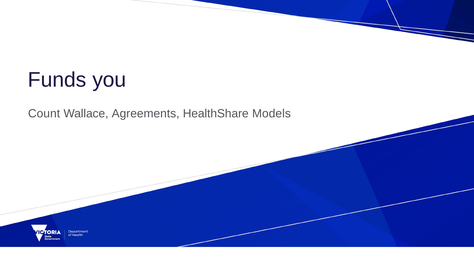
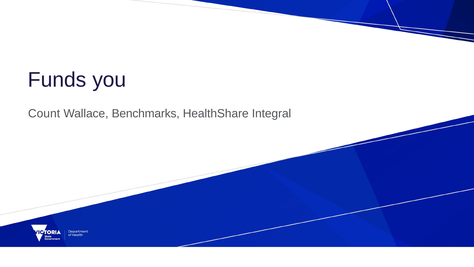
Agreements: Agreements -> Benchmarks (146, 113)
Models: Models -> Integral (272, 113)
